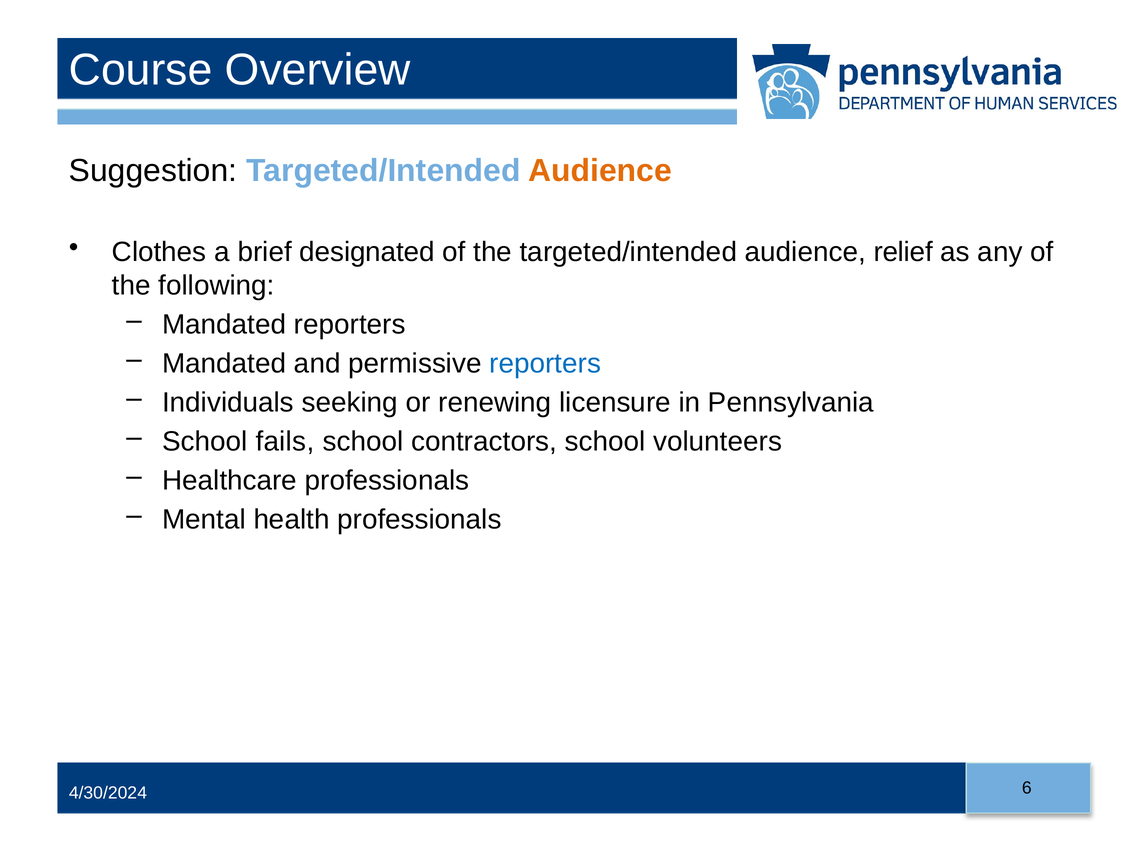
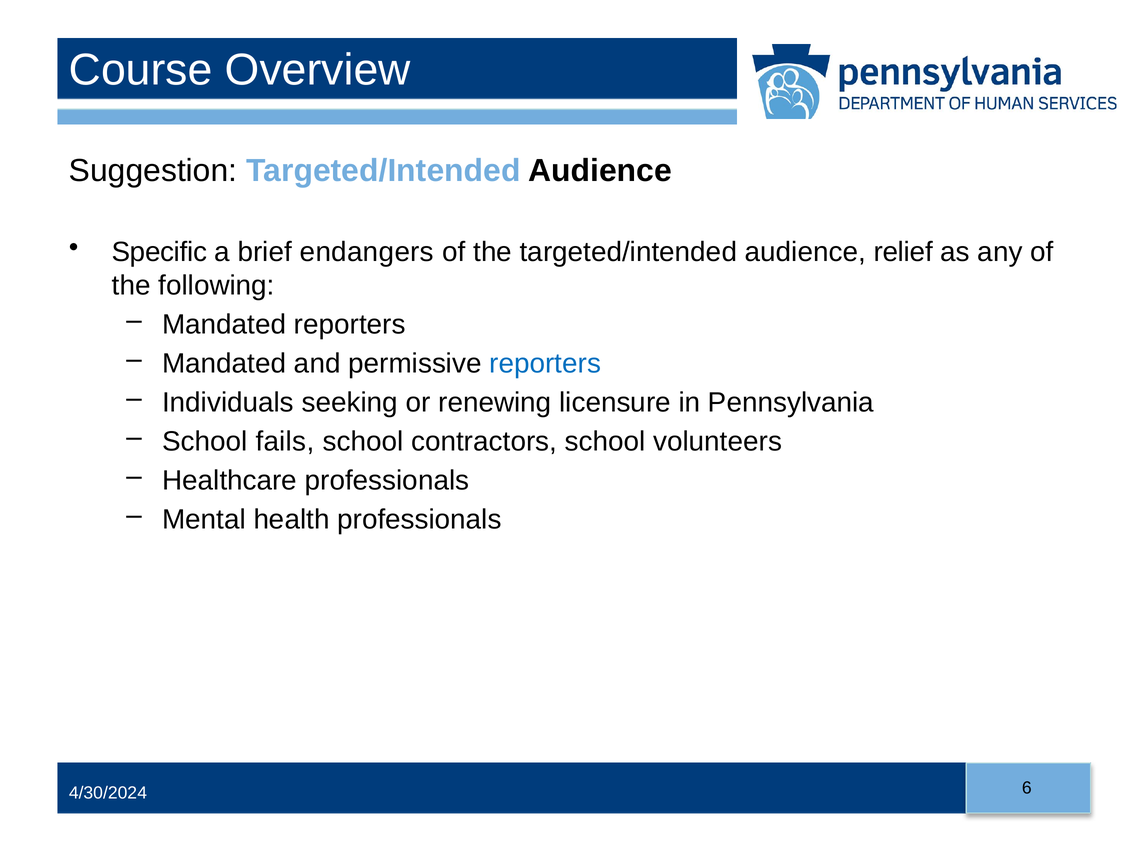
Audience colour: orange -> black (600, 171)
Clothes: Clothes -> Specific (159, 252)
designated: designated -> endangers (367, 252)
